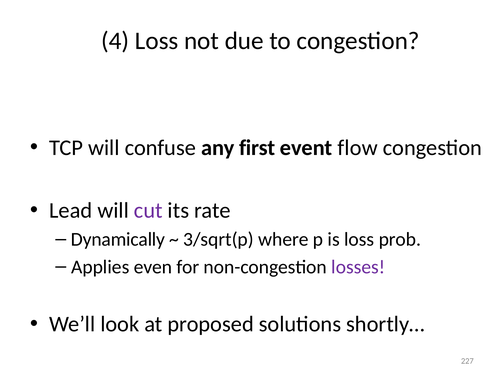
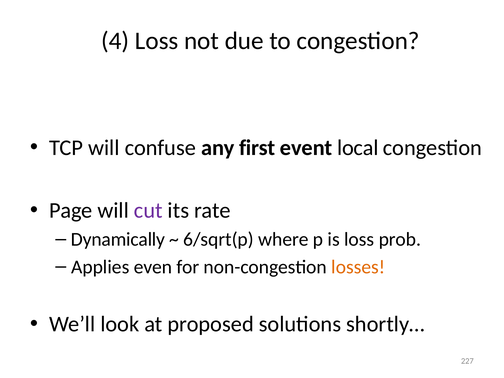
flow: flow -> local (358, 148)
Lead: Lead -> Page (71, 210)
3/sqrt(p: 3/sqrt(p -> 6/sqrt(p (219, 239)
losses colour: purple -> orange (358, 267)
